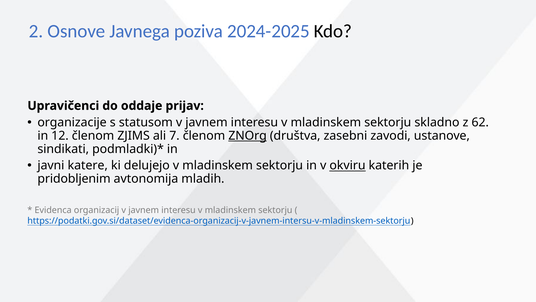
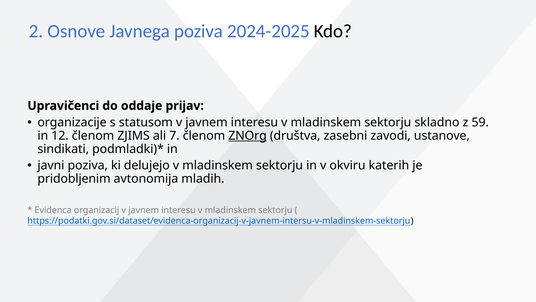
62: 62 -> 59 (480, 122)
javni katere: katere -> poziva (88, 165)
okviru underline: present -> none (347, 165)
